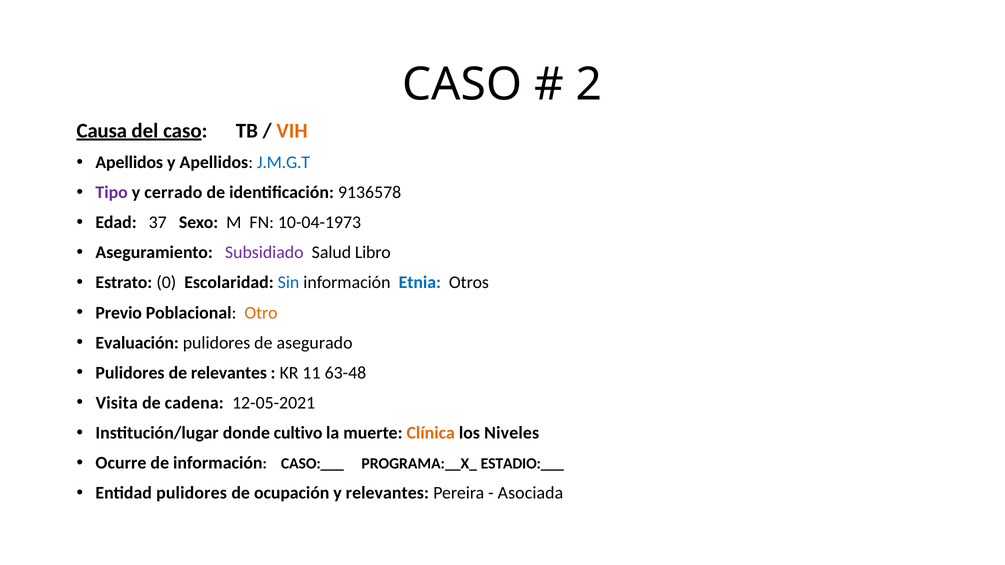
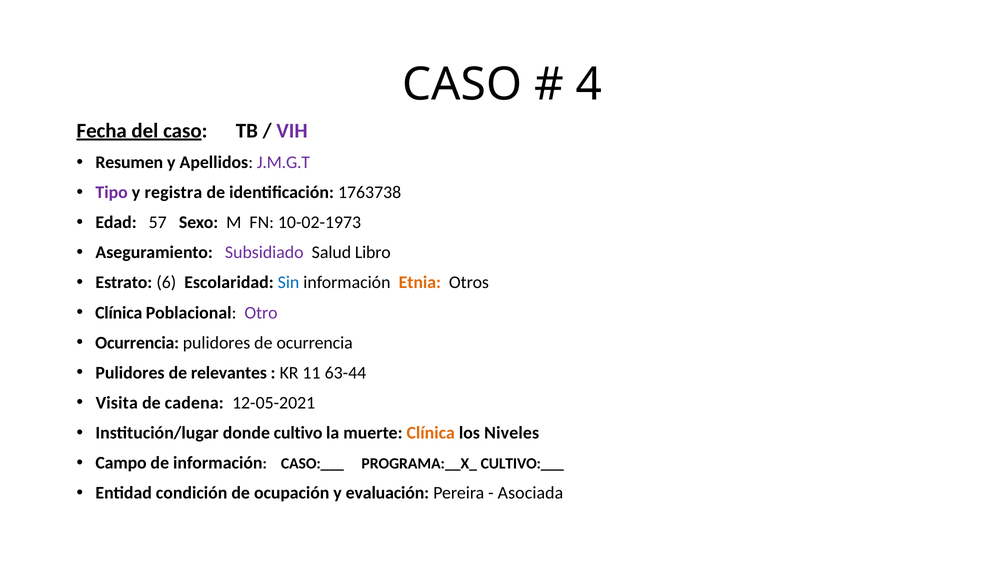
2: 2 -> 4 (589, 84)
Causa: Causa -> Fecha (102, 131)
VIH colour: orange -> purple (292, 131)
Apellidos: Apellidos -> Resumen (129, 162)
J.M.G.T colour: blue -> purple (283, 162)
cerrado: cerrado -> registra (173, 193)
9136578: 9136578 -> 1763738 (370, 193)
37: 37 -> 57 (158, 223)
10-04-1973: 10-04-1973 -> 10-02-1973 (320, 223)
0: 0 -> 6 (166, 283)
Etnia colour: blue -> orange (420, 283)
Previo: Previo -> Clínica (119, 313)
Otro colour: orange -> purple (261, 313)
Evaluación: Evaluación -> Ocurrencia (137, 343)
de asegurado: asegurado -> ocurrencia (315, 343)
63-48: 63-48 -> 63-44 (345, 373)
Ocurre: Ocurre -> Campo (121, 463)
ESTADIO:___: ESTADIO:___ -> CULTIVO:___ (522, 464)
Entidad pulidores: pulidores -> condición (192, 493)
y relevantes: relevantes -> evaluación (387, 493)
